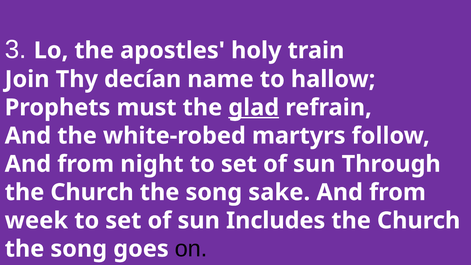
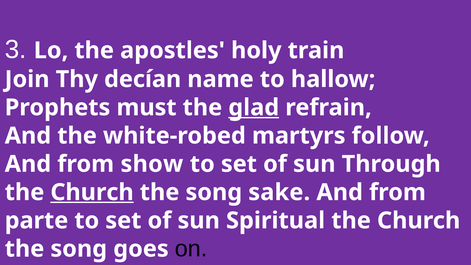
night: night -> show (152, 164)
Church underline: none -> present (92, 192)
week: week -> parte (36, 221)
Includes: Includes -> Spiritual (276, 221)
